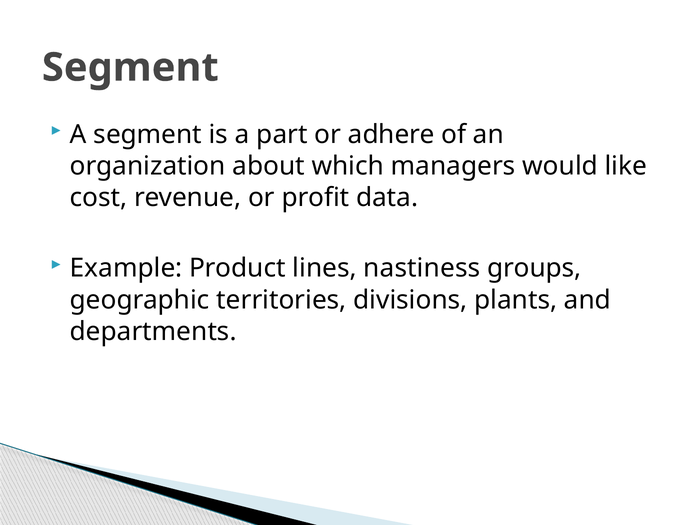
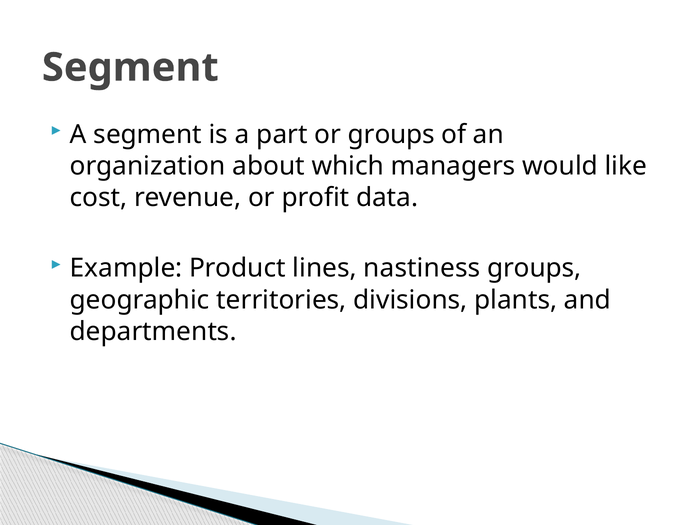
or adhere: adhere -> groups (391, 134)
